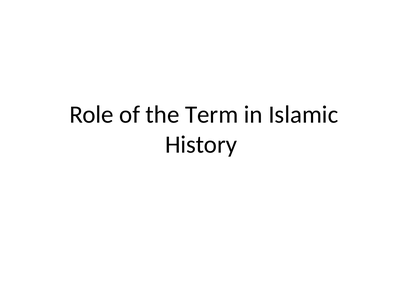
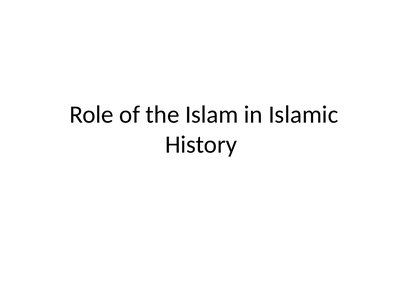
Term: Term -> Islam (212, 115)
